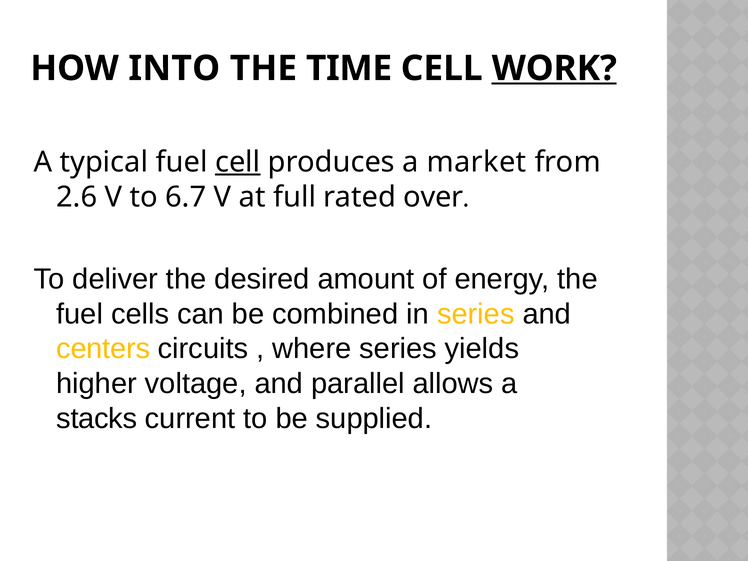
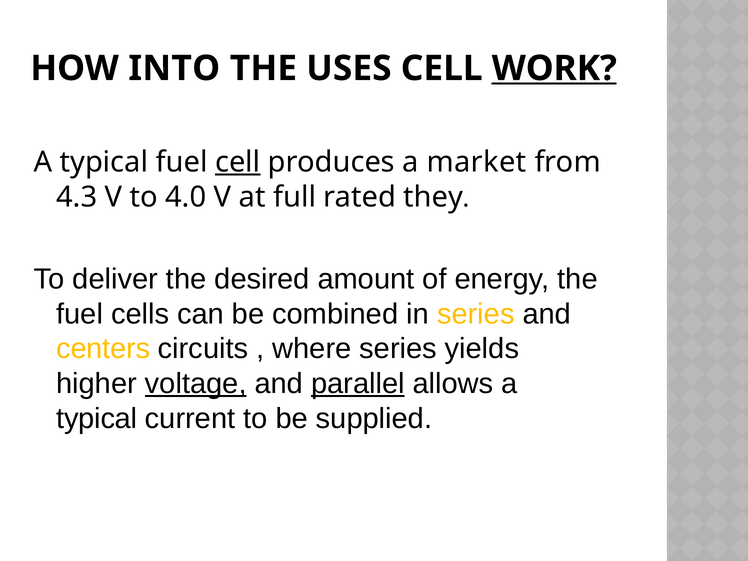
TIME: TIME -> USES (349, 68)
2.6: 2.6 -> 4.3 (77, 197)
6.7: 6.7 -> 4.0 (186, 197)
over: over -> they (433, 197)
voltage underline: none -> present (196, 384)
parallel underline: none -> present (358, 384)
stacks: stacks -> typical (97, 418)
